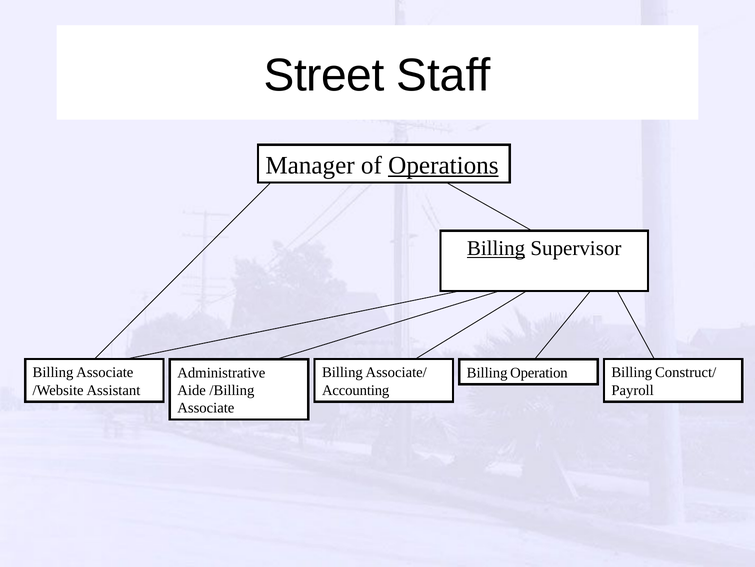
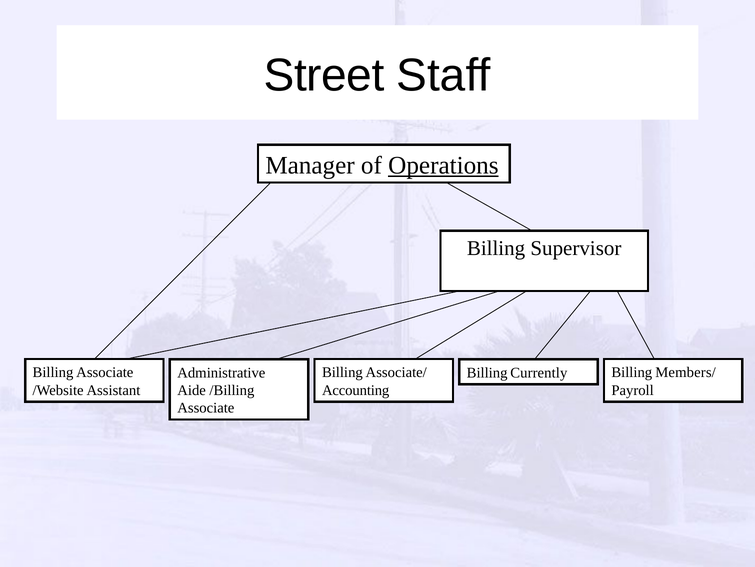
Billing underline: present -> none (496, 248)
Operation: Operation -> Currently (539, 372)
Construct/: Construct/ -> Members/ (686, 372)
